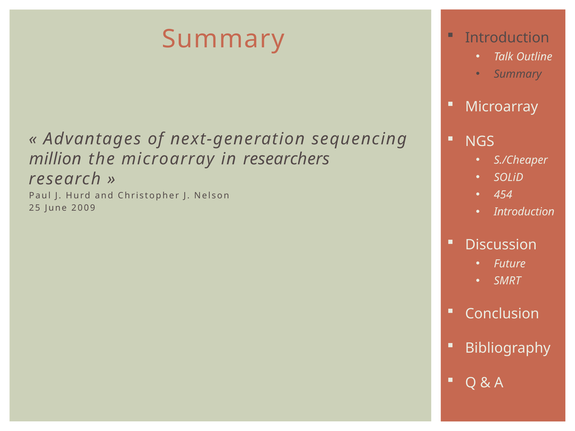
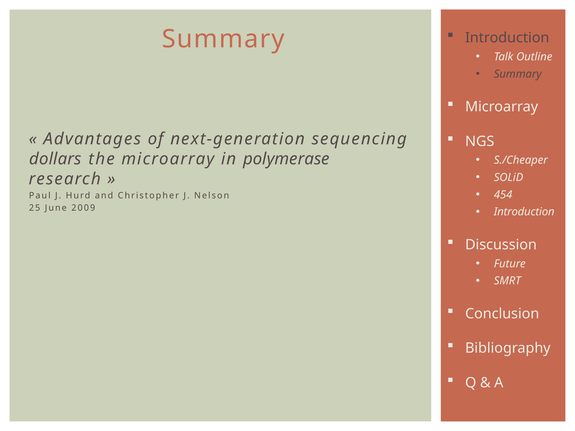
million: million -> dollars (55, 159)
researchers: researchers -> polymerase (286, 159)
